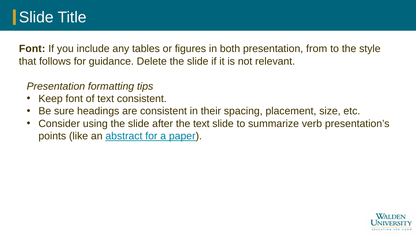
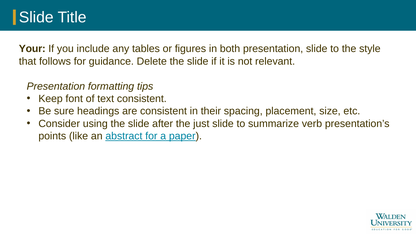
Font: Font -> Your (32, 49)
presentation from: from -> slide (317, 49)
the text: text -> just (201, 124)
